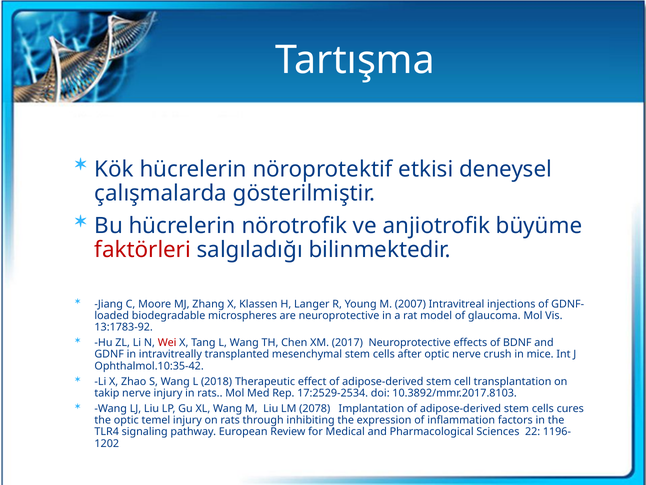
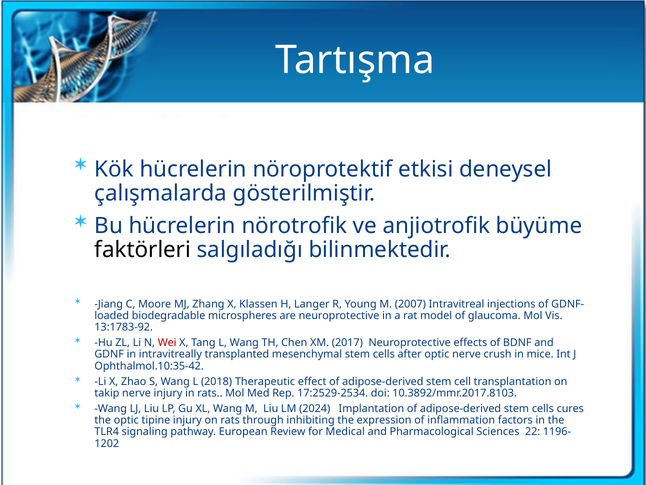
faktörleri colour: red -> black (143, 250)
2078: 2078 -> 2024 (315, 408)
temel: temel -> tipine (156, 420)
